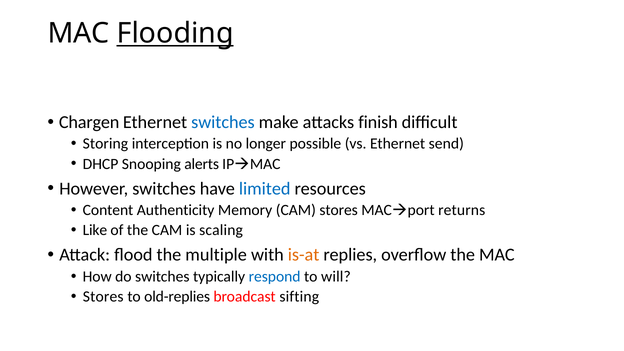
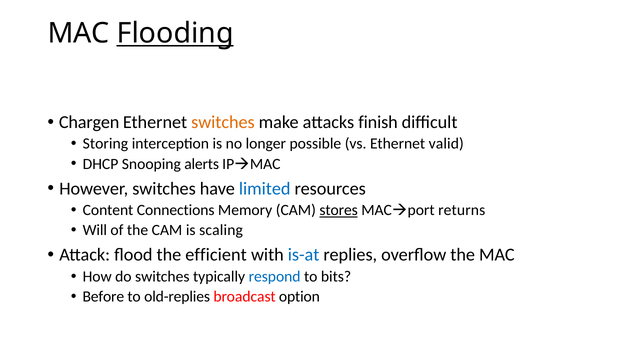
switches colour: blue -> orange (223, 122)
send: send -> valid (446, 144)
Authenticity: Authenticity -> Connections (176, 210)
stores underline: none -> present (339, 210)
Like: Like -> Will (95, 230)
multiple: multiple -> efficient (216, 255)
is-at colour: orange -> blue (304, 255)
will: will -> bits (336, 276)
Stores: Stores -> Before (103, 297)
sifting: sifting -> option (299, 297)
